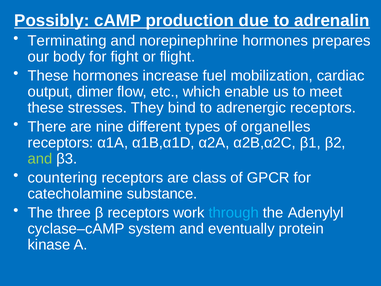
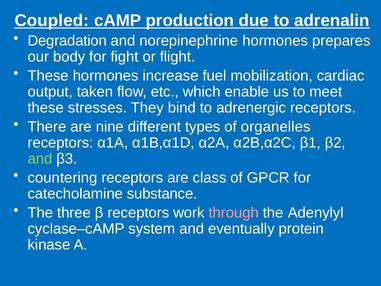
Possibly: Possibly -> Coupled (52, 20)
Terminating: Terminating -> Degradation (67, 41)
dimer: dimer -> taken (95, 92)
through colour: light blue -> pink (234, 213)
